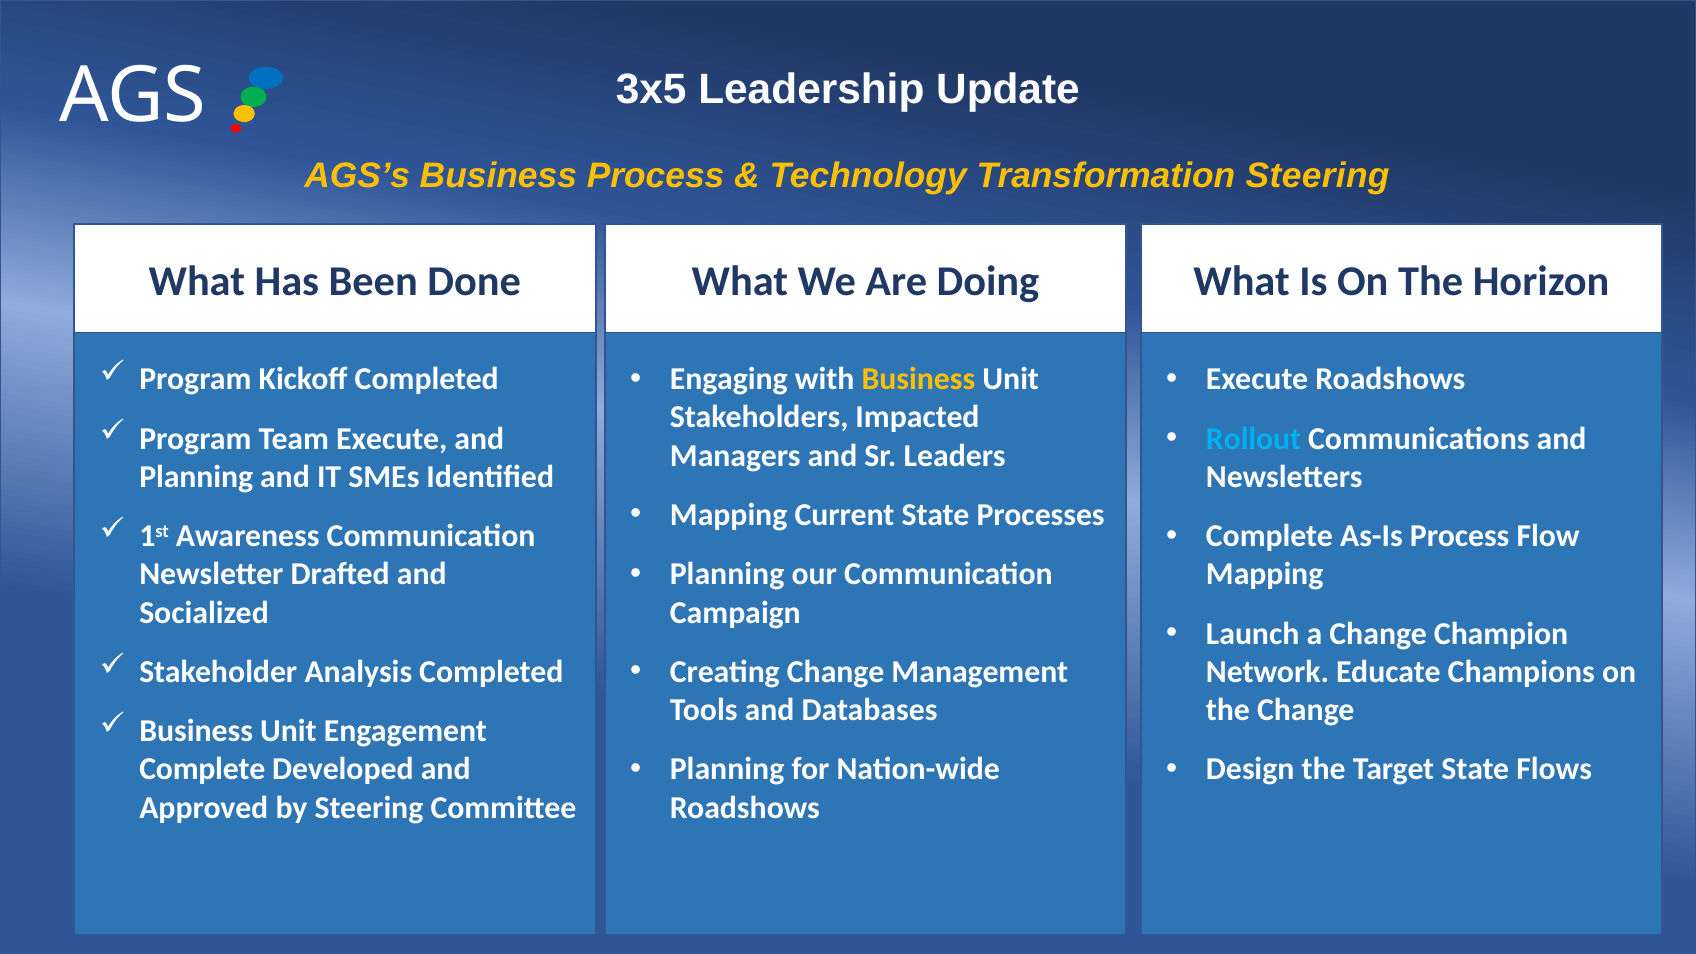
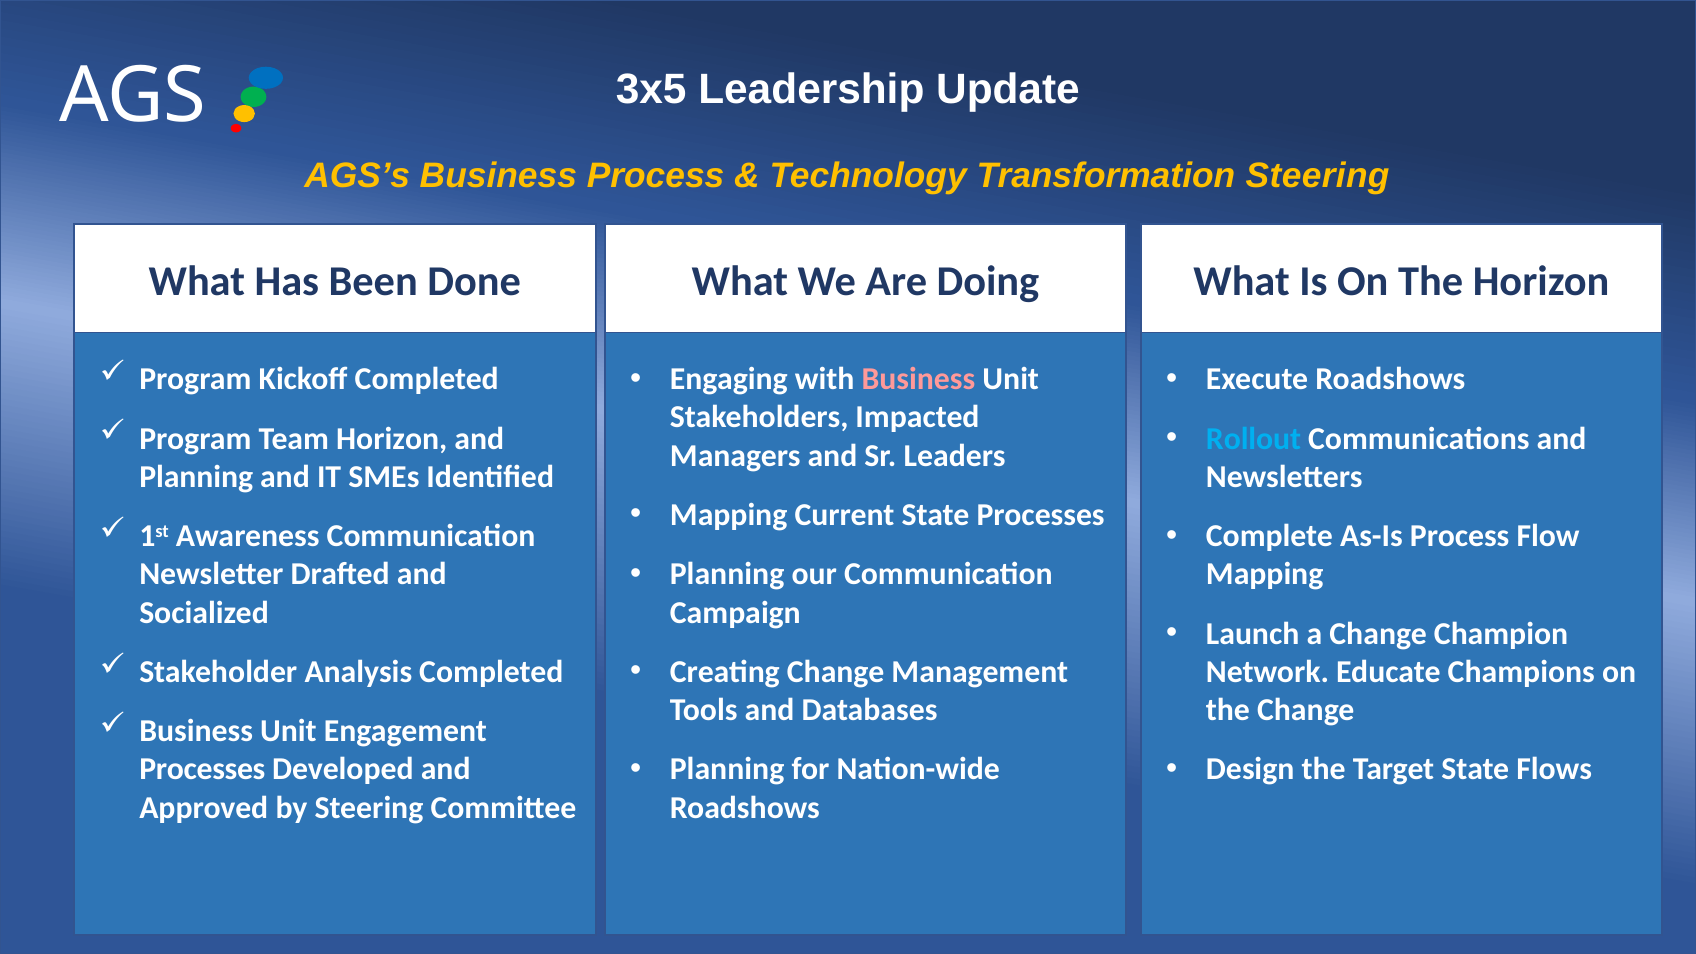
Business colour: yellow -> pink (918, 379)
Team Execute: Execute -> Horizon (392, 439)
Complete: Complete -> Processes (202, 769)
